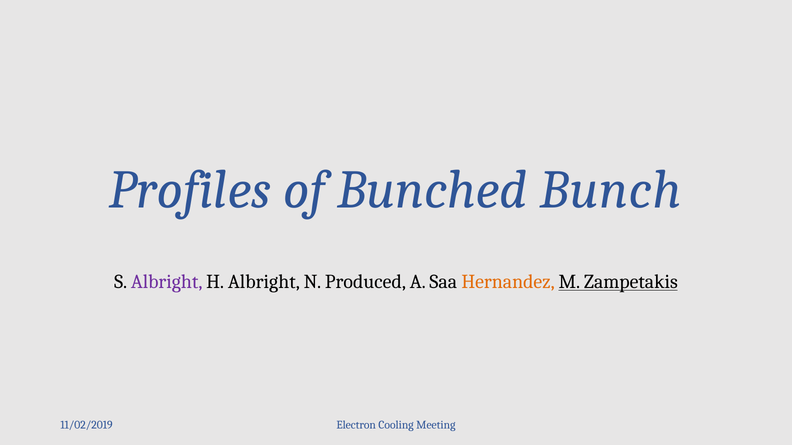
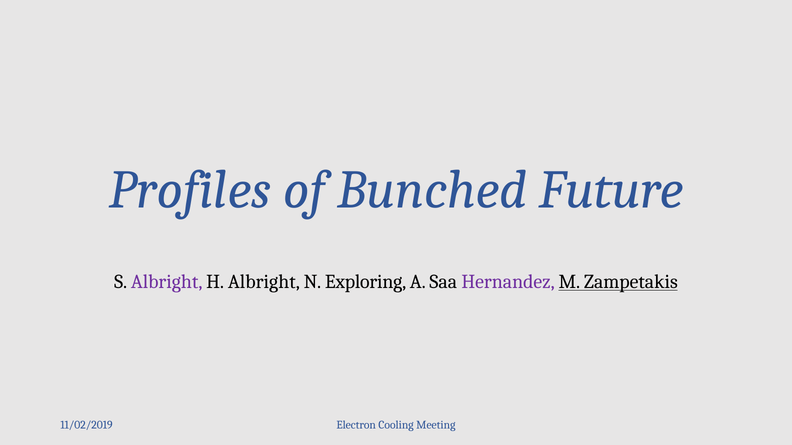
Bunch: Bunch -> Future (611, 190)
Produced: Produced -> Exploring (366, 282)
Hernandez colour: orange -> purple (508, 282)
